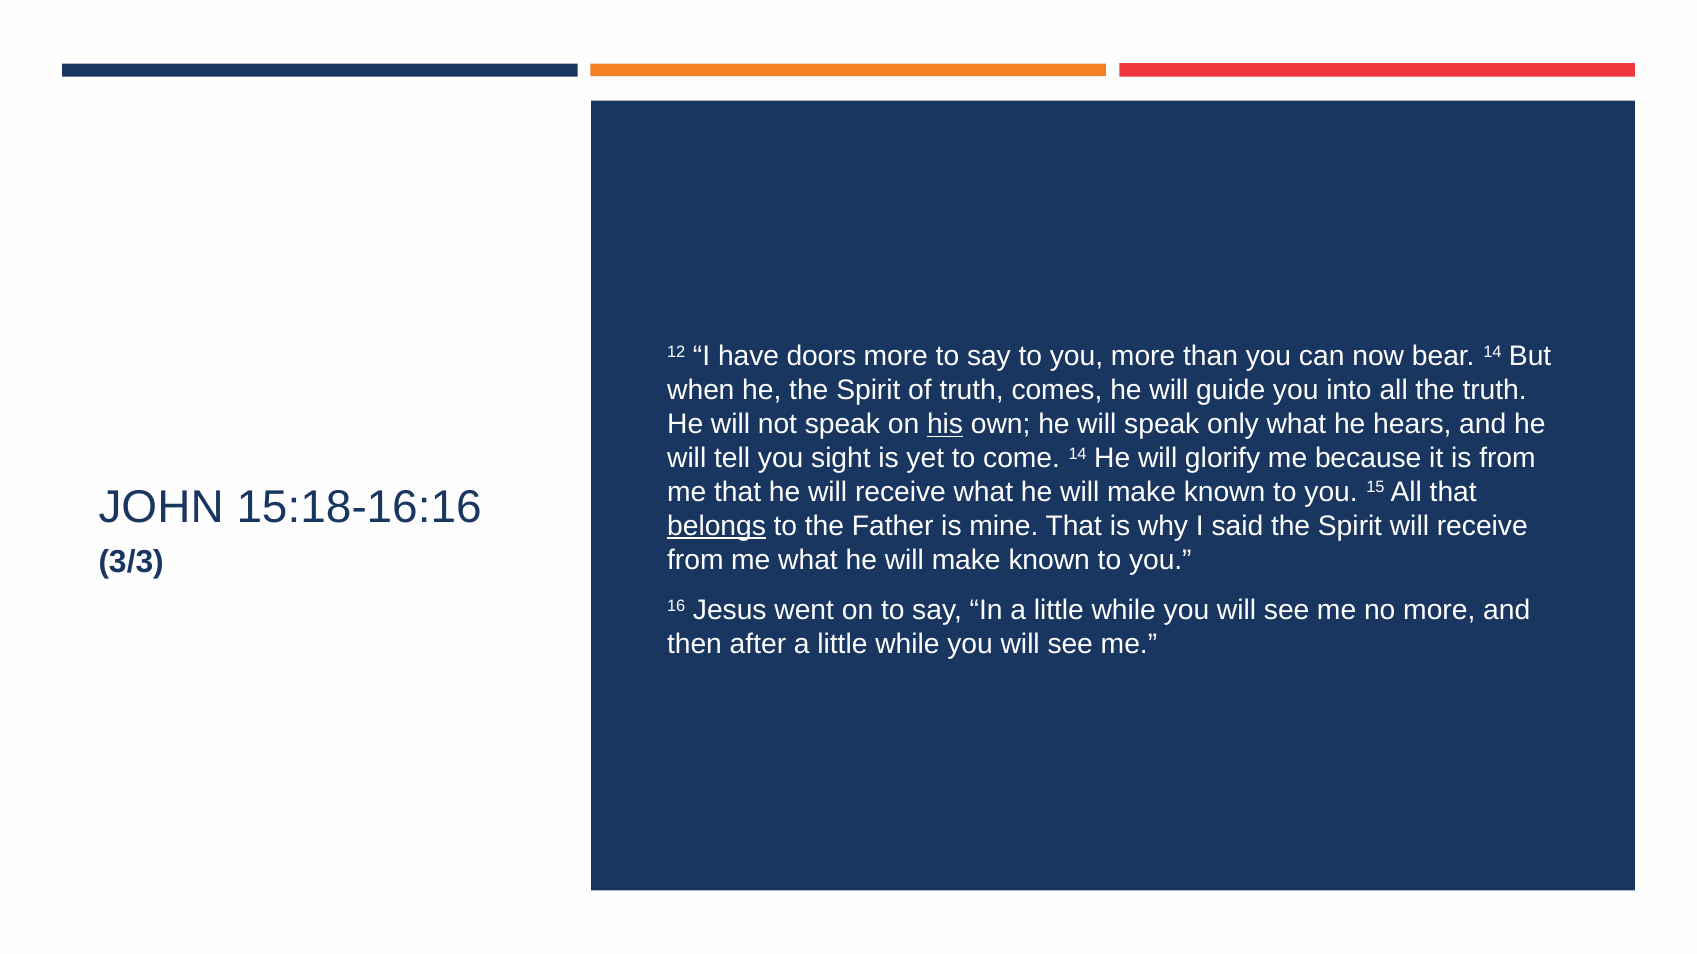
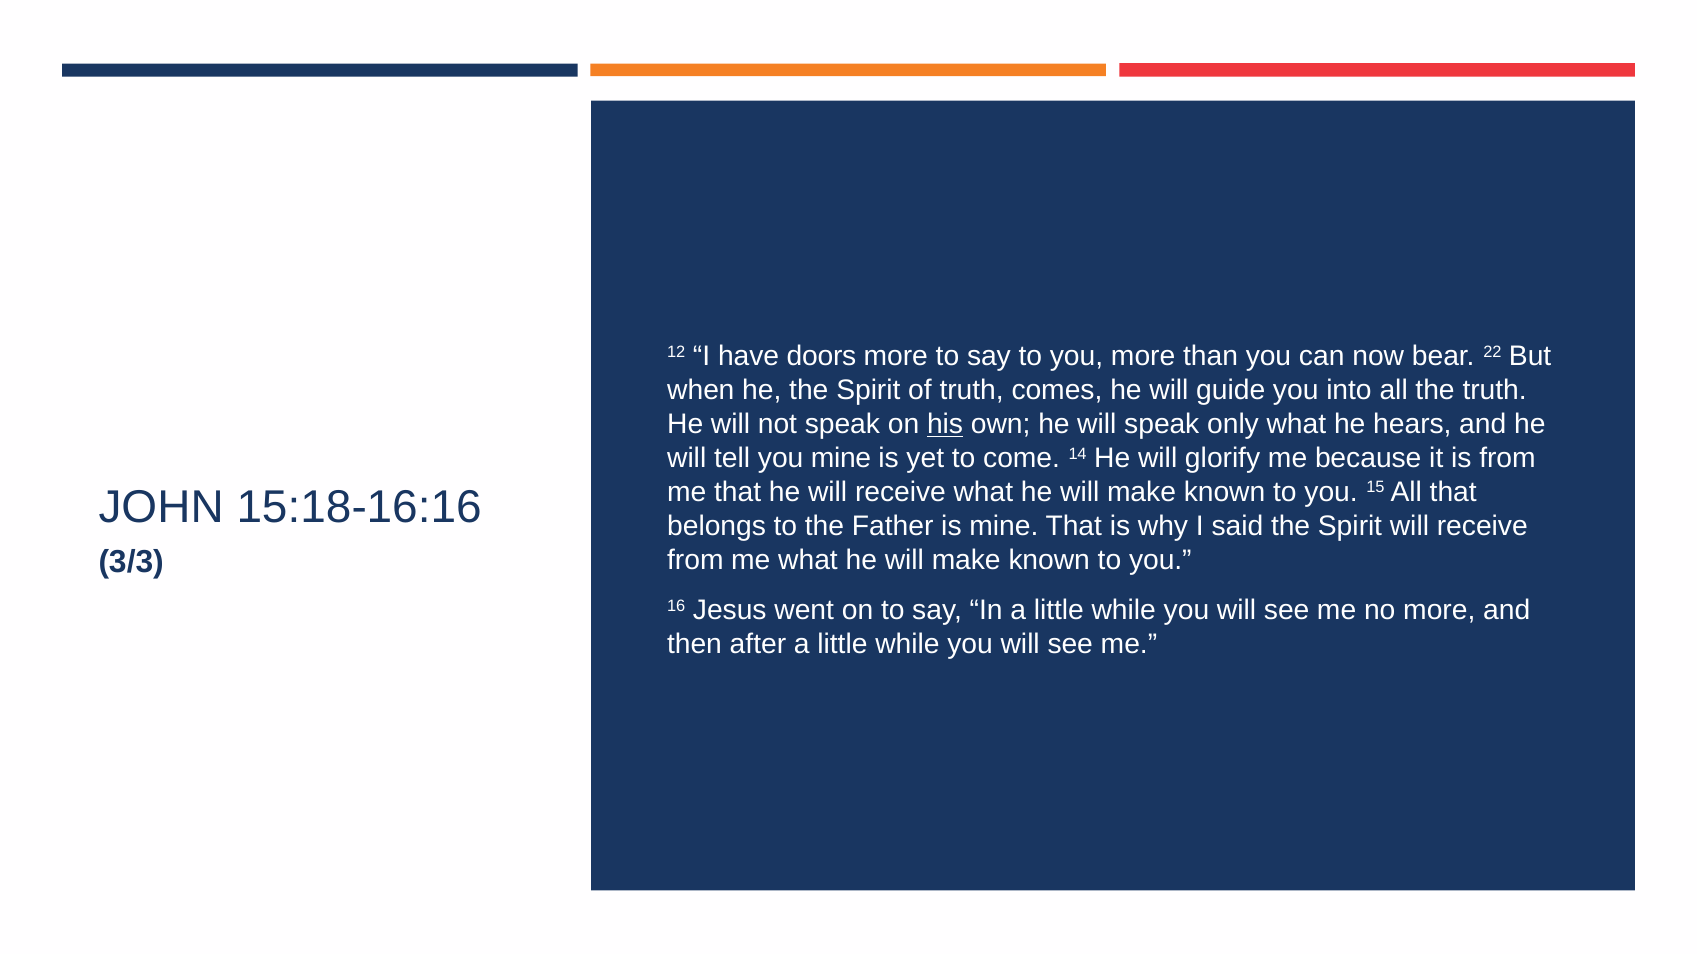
bear 14: 14 -> 22 (1492, 352)
you sight: sight -> mine (841, 458)
belongs underline: present -> none (717, 526)
